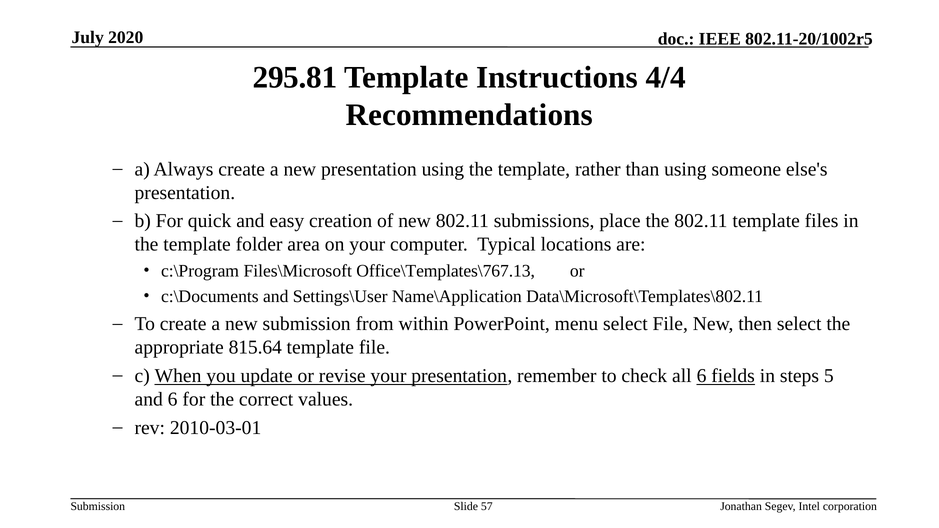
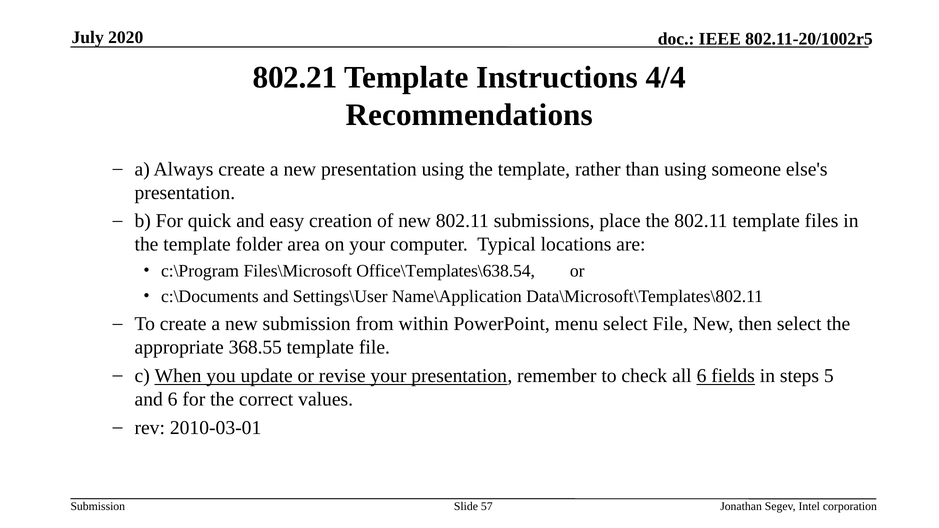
295.81: 295.81 -> 802.21 (295, 77)
Office\Templates\767.13: Office\Templates\767.13 -> Office\Templates\638.54 (446, 271)
815.64: 815.64 -> 368.55 (255, 347)
